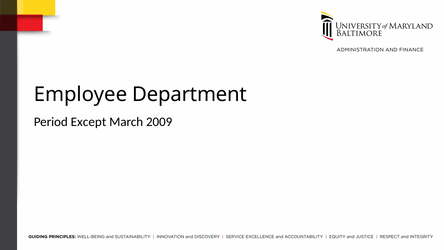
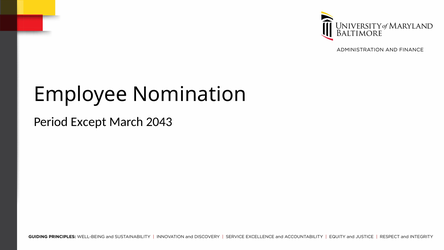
Department: Department -> Nomination (189, 94)
2009: 2009 -> 2043 (159, 122)
